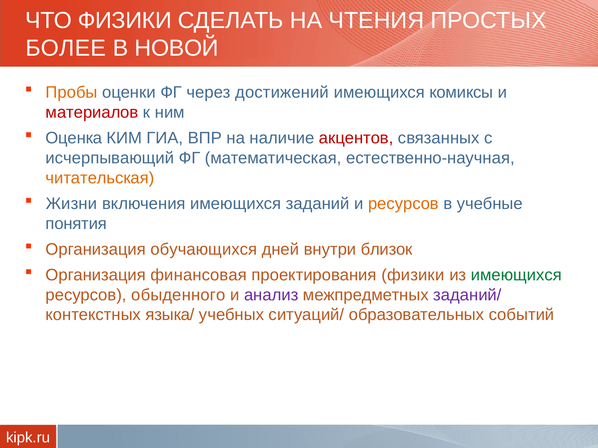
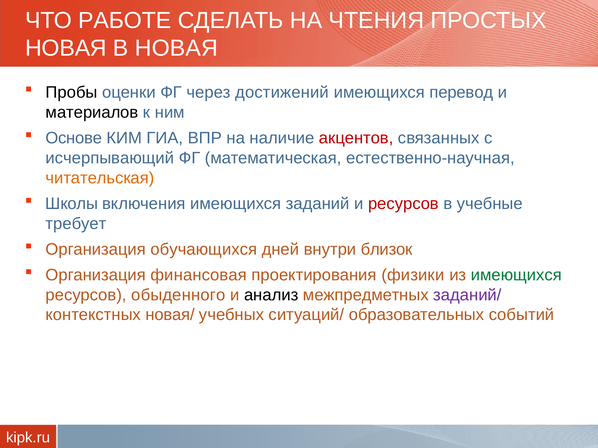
ЧТО ФИЗИКИ: ФИЗИКИ -> РАБОТЕ (125, 20)
БОЛЕЕ: БОЛЕЕ -> НОВАЯ (66, 48)
В НОВОЙ: НОВОЙ -> НОВАЯ (176, 48)
Пробы colour: orange -> black (72, 93)
комиксы: комиксы -> перевод (461, 93)
материалов colour: red -> black (92, 112)
Оценка: Оценка -> Основе (74, 138)
Жизни: Жизни -> Школы (72, 204)
ресурсов colour: orange -> red (403, 204)
понятия: понятия -> требует (76, 224)
анализ colour: purple -> black (271, 295)
языка/: языка/ -> новая/ (170, 315)
